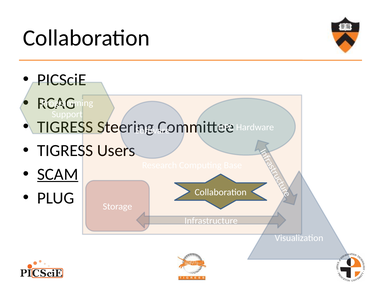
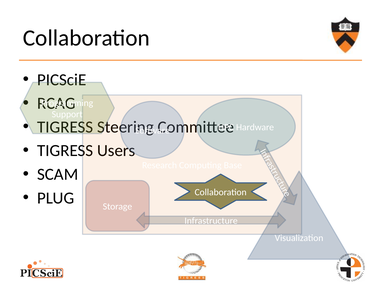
SCAM underline: present -> none (58, 175)
